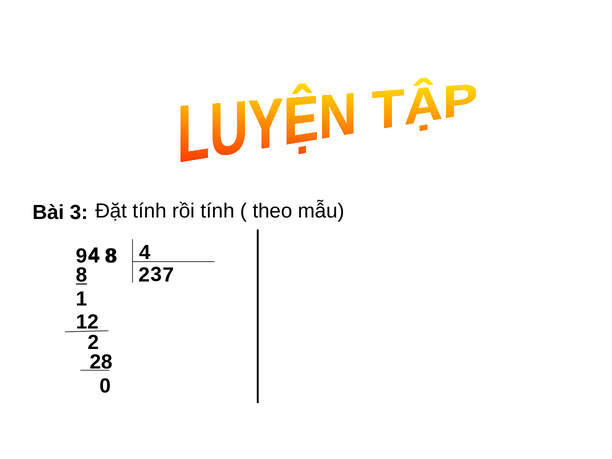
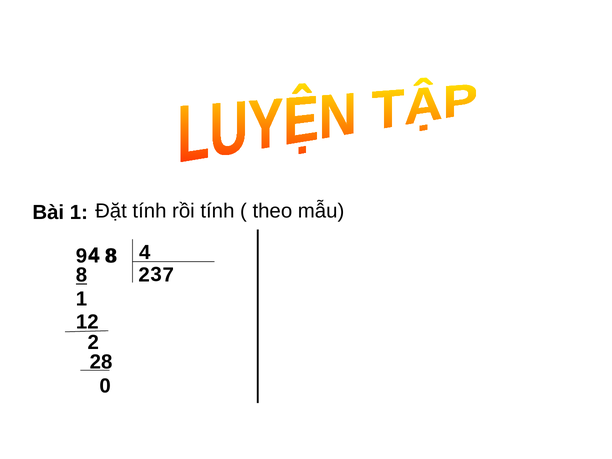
Bài 3: 3 -> 1 (79, 212)
